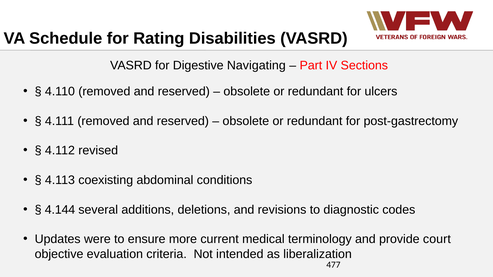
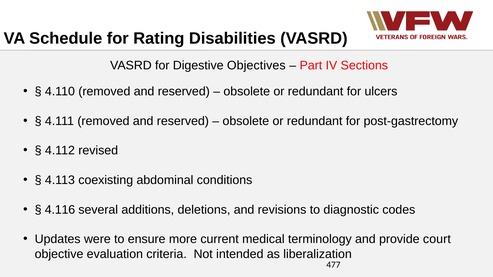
Navigating: Navigating -> Objectives (256, 66)
4.144: 4.144 -> 4.116 (60, 210)
